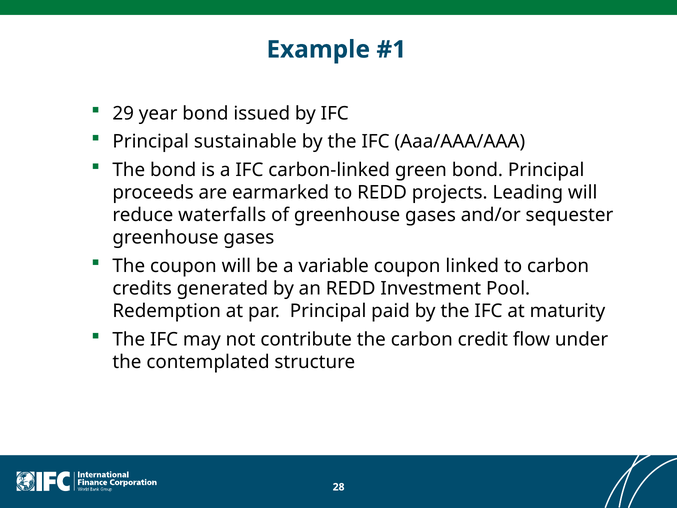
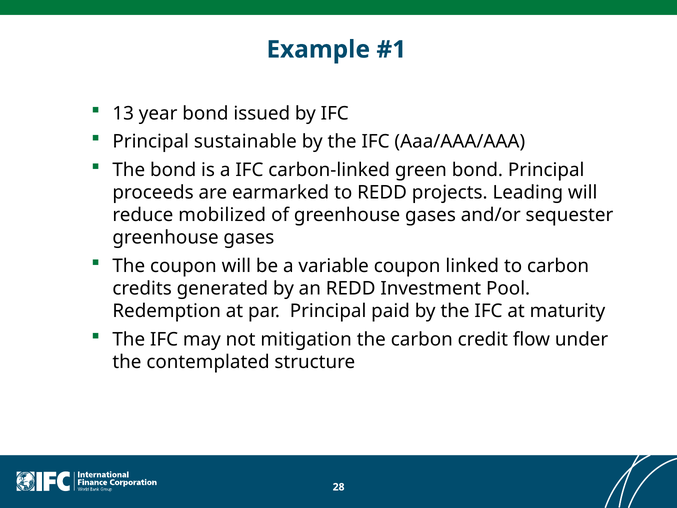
29: 29 -> 13 (123, 113)
waterfalls: waterfalls -> mobilized (222, 215)
contribute: contribute -> mitigation (306, 339)
